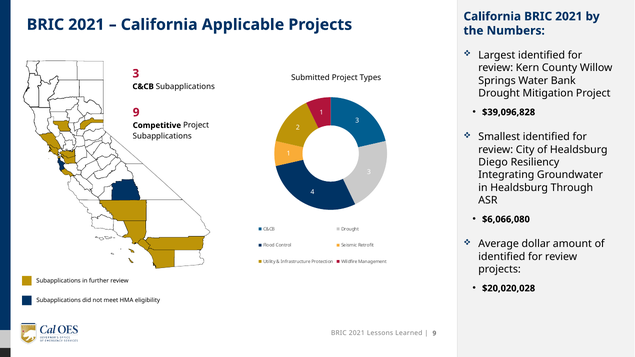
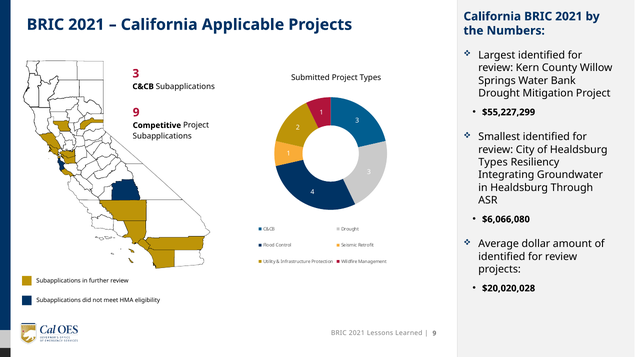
$39,096,828: $39,096,828 -> $55,227,299 (509, 112)
Diego: Diego -> Types (493, 162)
